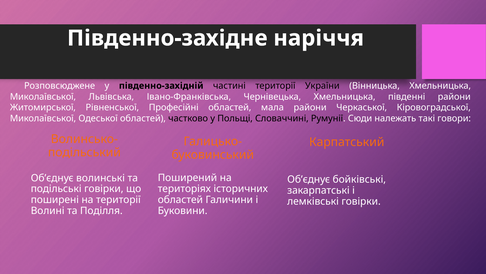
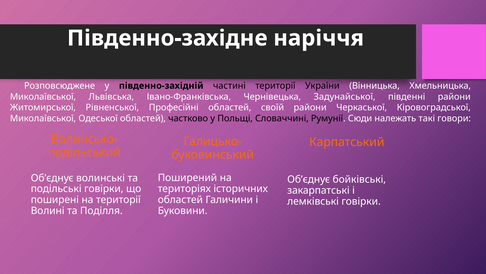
Чернівецька Хмельницька: Хмельницька -> Задунайської (345, 96)
мала: мала -> своїй (273, 107)
